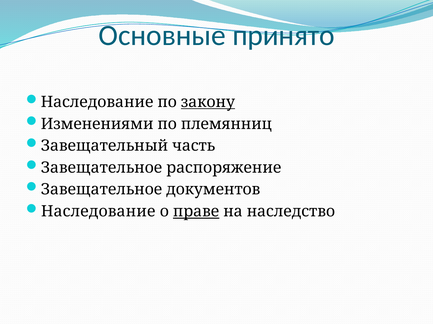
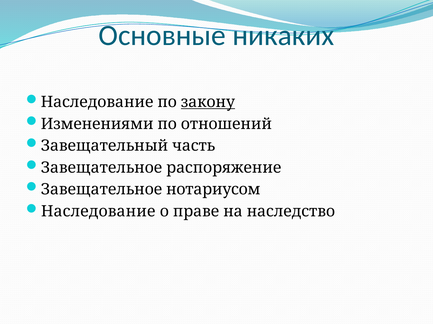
принято: принято -> никаких (283, 35)
племянниц: племянниц -> отношений (226, 124)
документов: документов -> нотариусом (213, 190)
праве underline: present -> none (196, 212)
